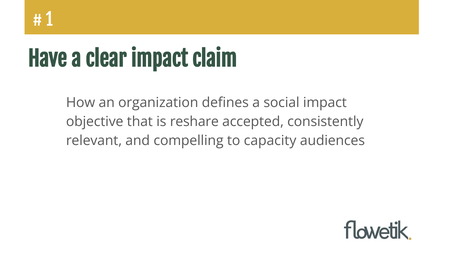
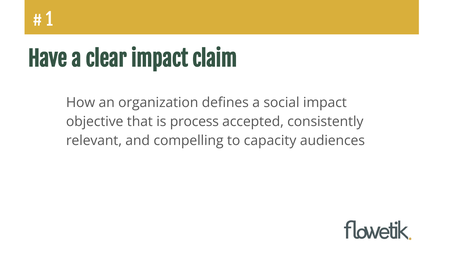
reshare: reshare -> process (194, 121)
